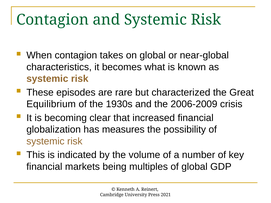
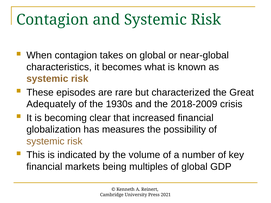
Equilibrium: Equilibrium -> Adequately (51, 104)
2006-2009: 2006-2009 -> 2018-2009 (194, 104)
